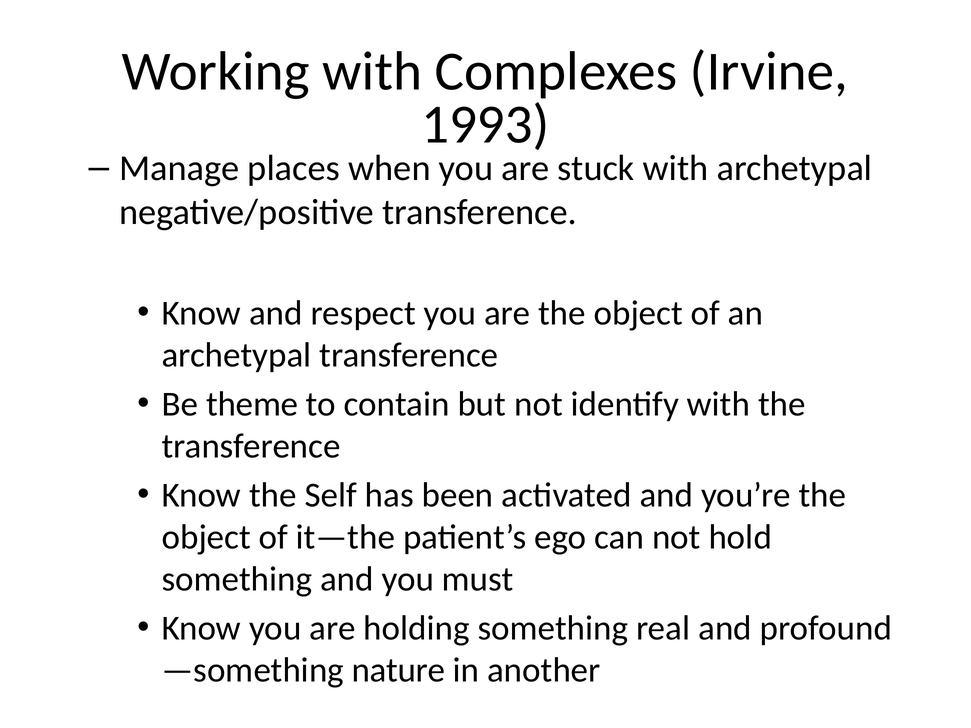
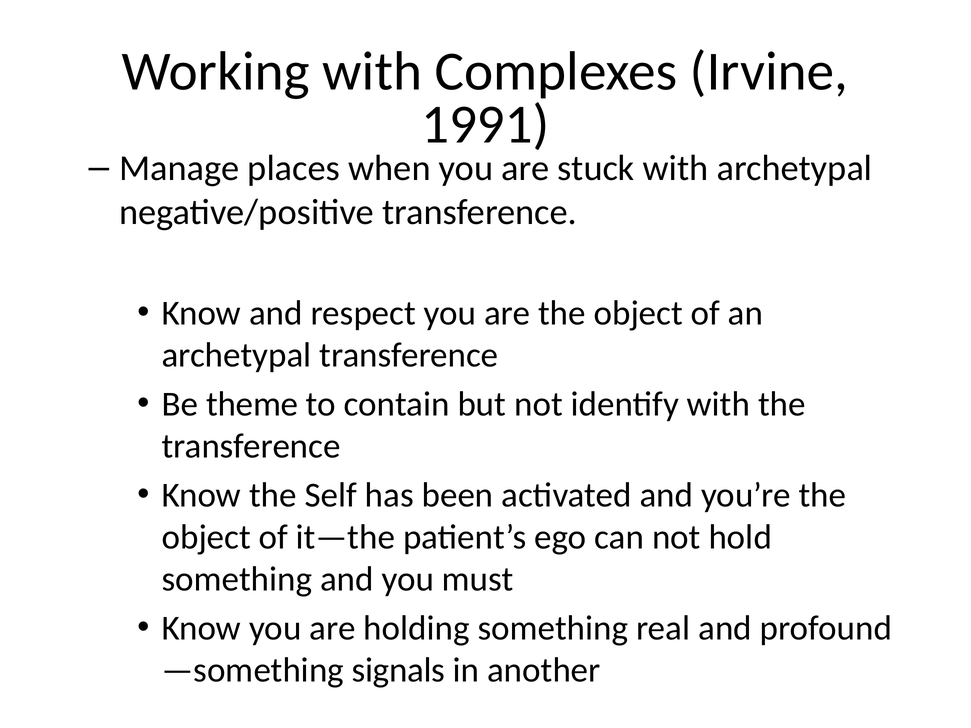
1993: 1993 -> 1991 (485, 125)
nature: nature -> signals (398, 671)
